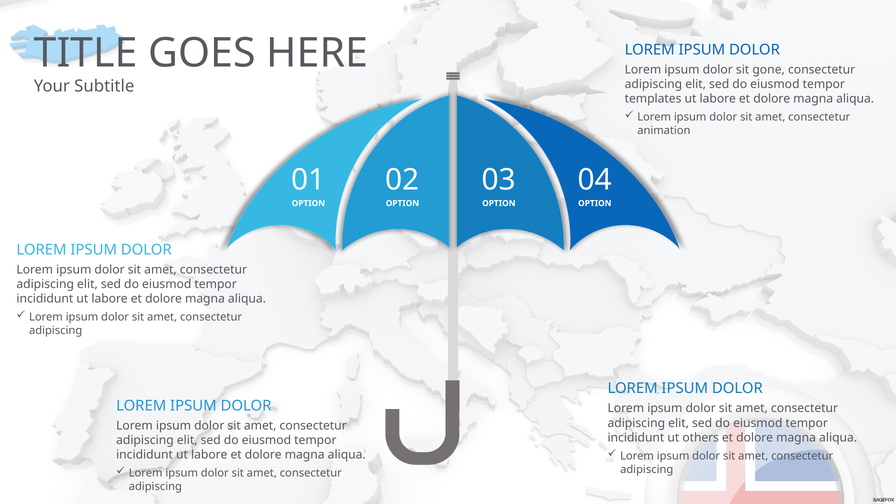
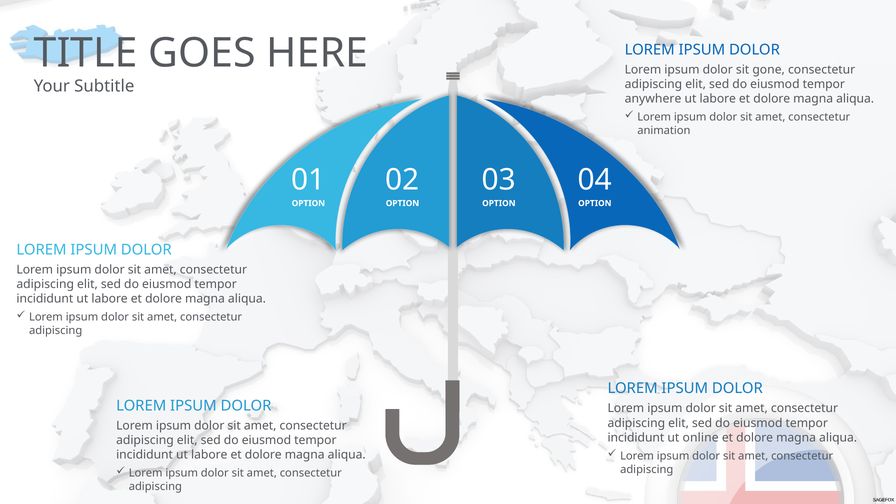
templates: templates -> anywhere (653, 99)
others: others -> online (701, 438)
